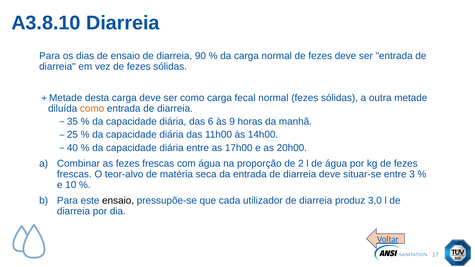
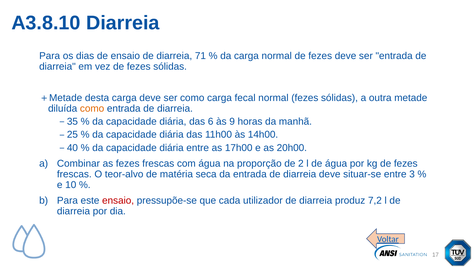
90: 90 -> 71 (200, 56)
ensaio colour: black -> red (118, 201)
3,0: 3,0 -> 7,2 (375, 201)
